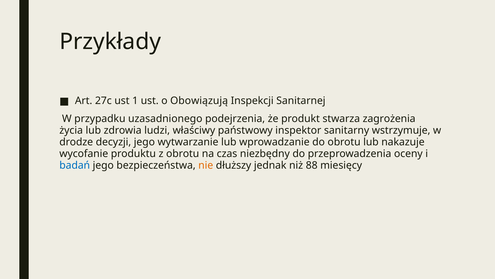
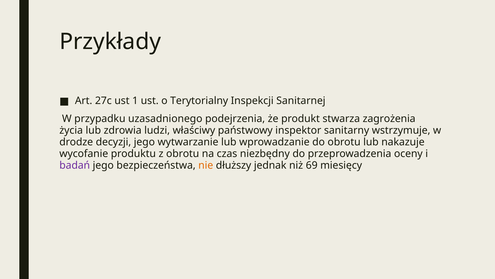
Obowiązują: Obowiązują -> Terytorialny (199, 101)
badań colour: blue -> purple (75, 165)
88: 88 -> 69 (312, 165)
